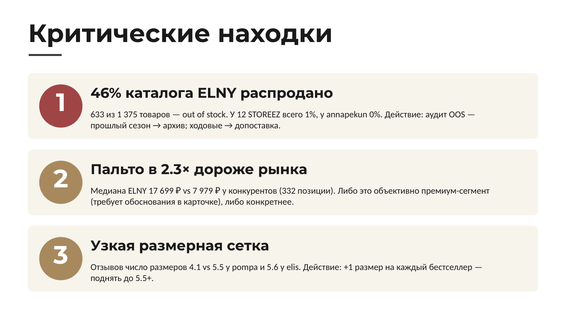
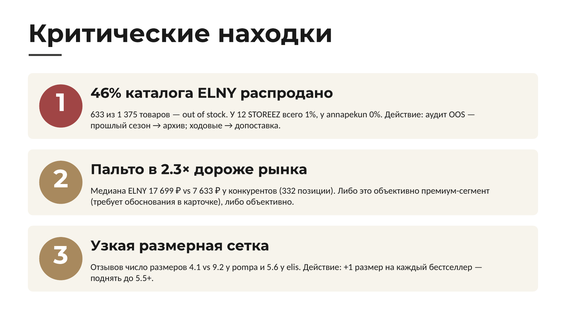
7 979: 979 -> 633 (206, 191)
либо конкретнее: конкретнее -> объективно (270, 202)
5.5: 5.5 -> 9.2 (218, 268)
